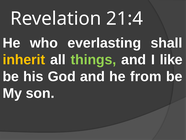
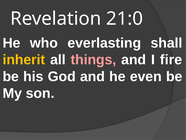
21:4: 21:4 -> 21:0 (125, 19)
things colour: light green -> pink (93, 60)
like: like -> fire (171, 60)
from: from -> even (146, 76)
